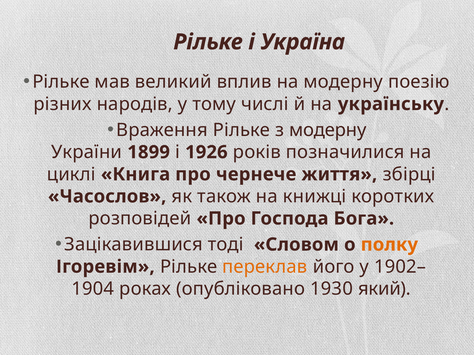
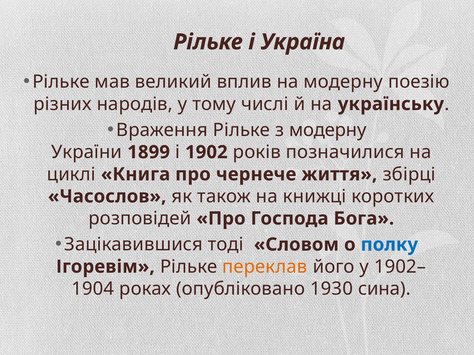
1926: 1926 -> 1902 (206, 152)
полку colour: orange -> blue (389, 245)
який: який -> сина (384, 289)
